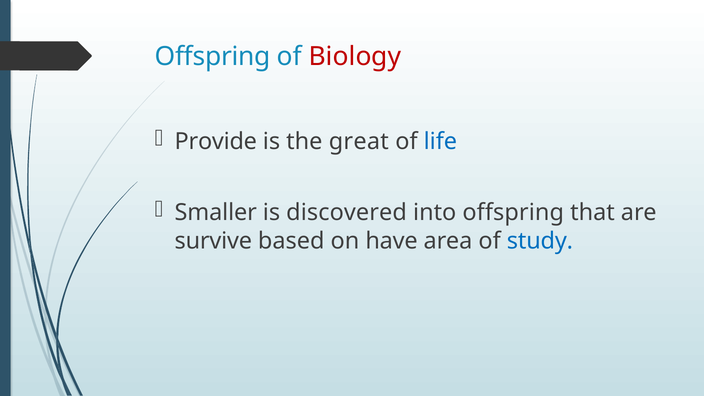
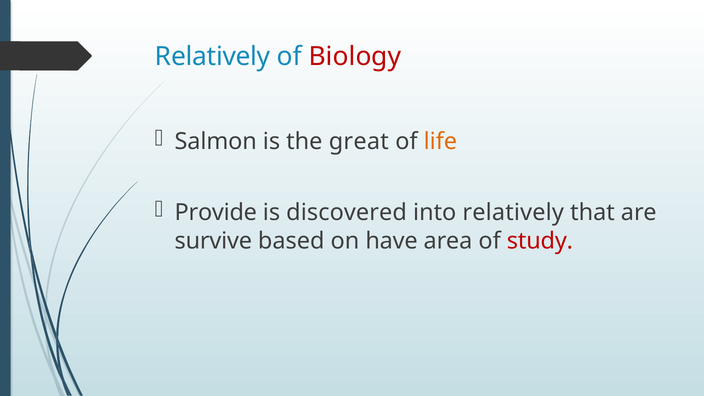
Offspring: Offspring -> Relatively (213, 56)
Provide: Provide -> Salmon (216, 142)
life colour: blue -> orange (440, 142)
Smaller: Smaller -> Provide (216, 213)
into offspring: offspring -> relatively (513, 213)
study colour: blue -> red (540, 241)
